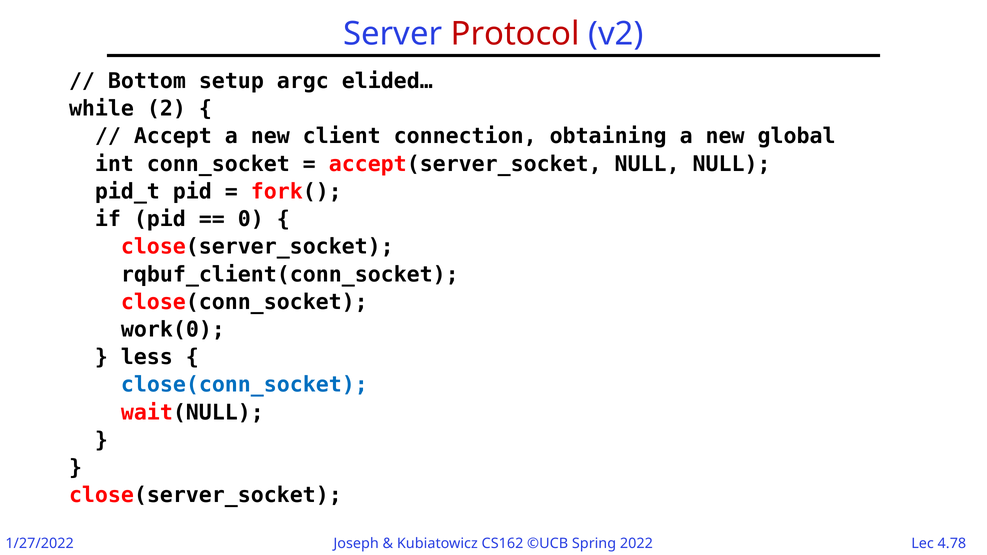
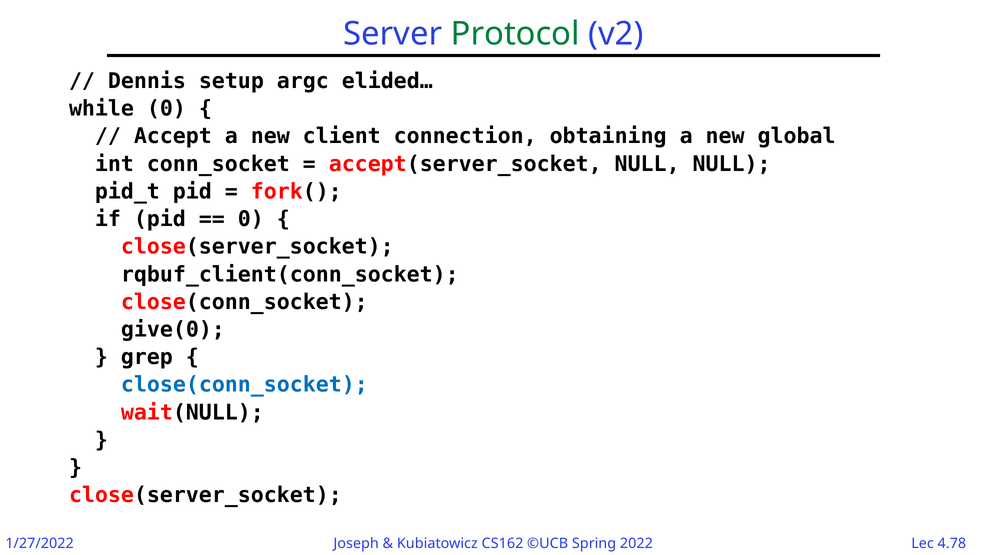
Protocol colour: red -> green (515, 34)
Bottom: Bottom -> Dennis (147, 81)
while 2: 2 -> 0 (166, 109)
work(0: work(0 -> give(0 (173, 330)
less: less -> grep (147, 357)
